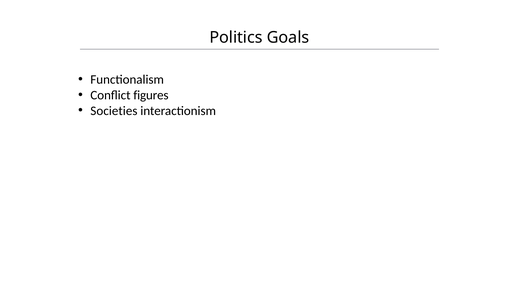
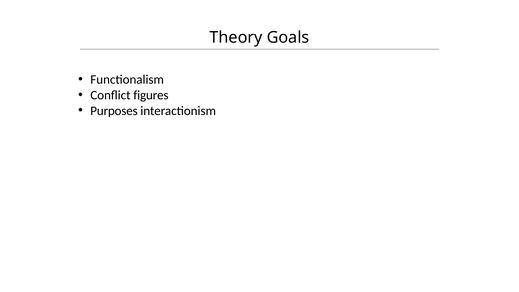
Politics: Politics -> Theory (236, 37)
Societies: Societies -> Purposes (114, 111)
